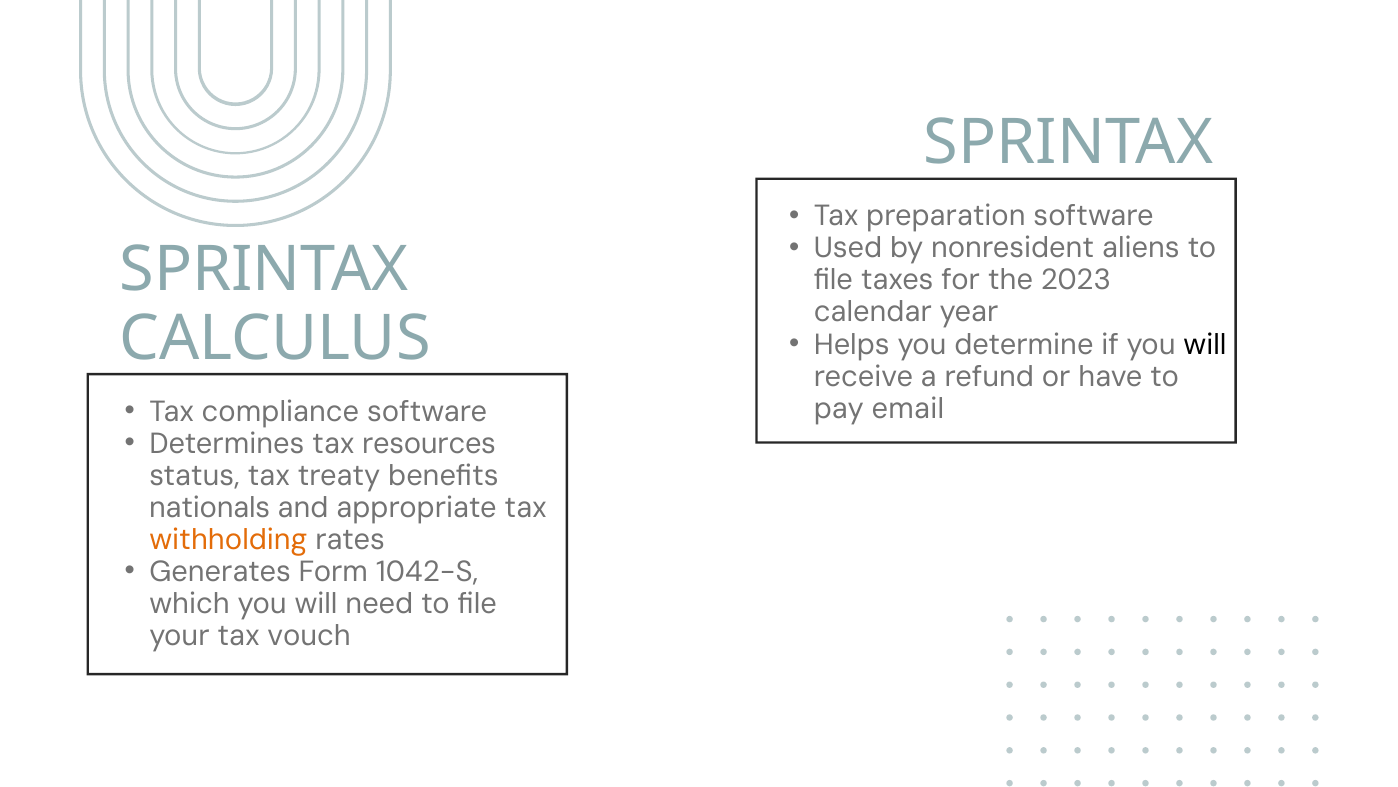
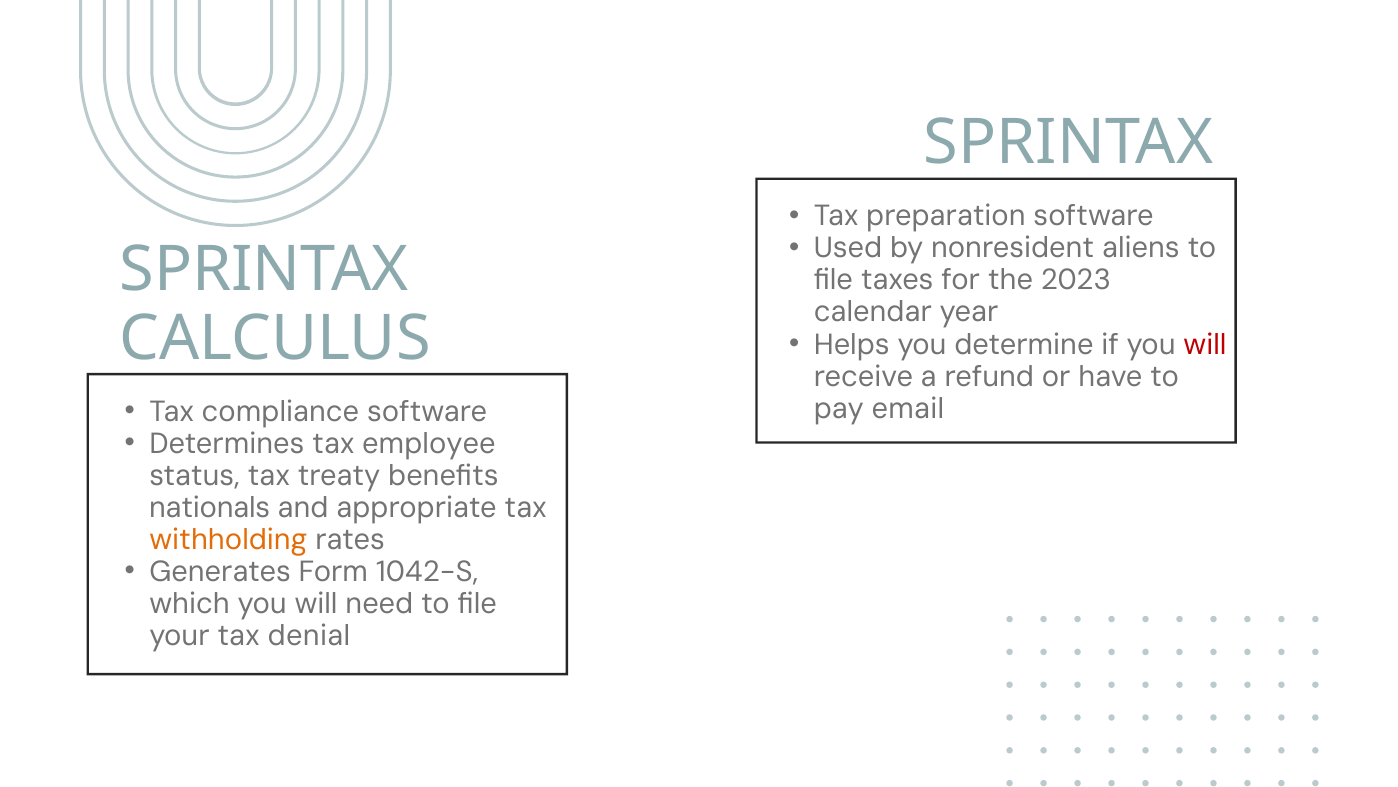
will colour: black -> red (1205, 344)
resources: resources -> employee (429, 443)
vouch: vouch -> denial (309, 635)
